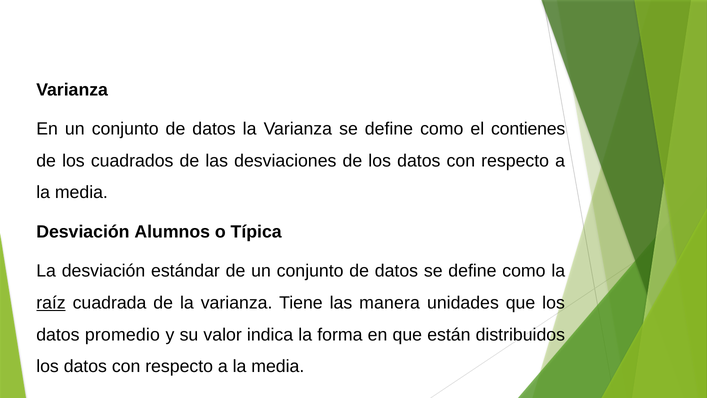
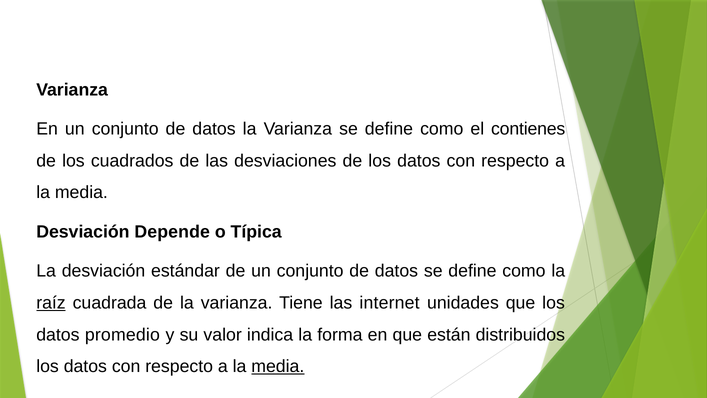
Alumnos: Alumnos -> Depende (172, 232)
manera: manera -> internet (390, 303)
media underline: none -> present (278, 366)
